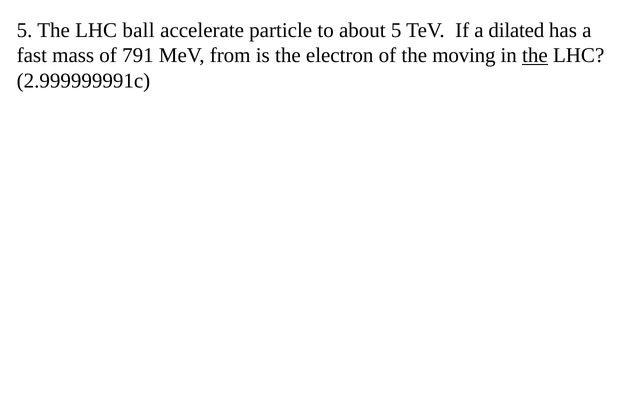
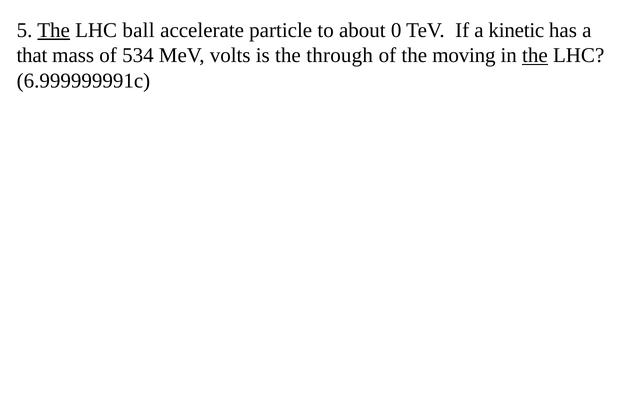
The underline: none -> present (54, 30)
about 5: 5 -> 0 (396, 30)
dilated: dilated -> kinetic (516, 30)
fast: fast -> that (32, 55)
791: 791 -> 534 (138, 55)
from: from -> volts (230, 55)
electron: electron -> through (340, 55)
2.999999991c: 2.999999991c -> 6.999999991c (83, 81)
